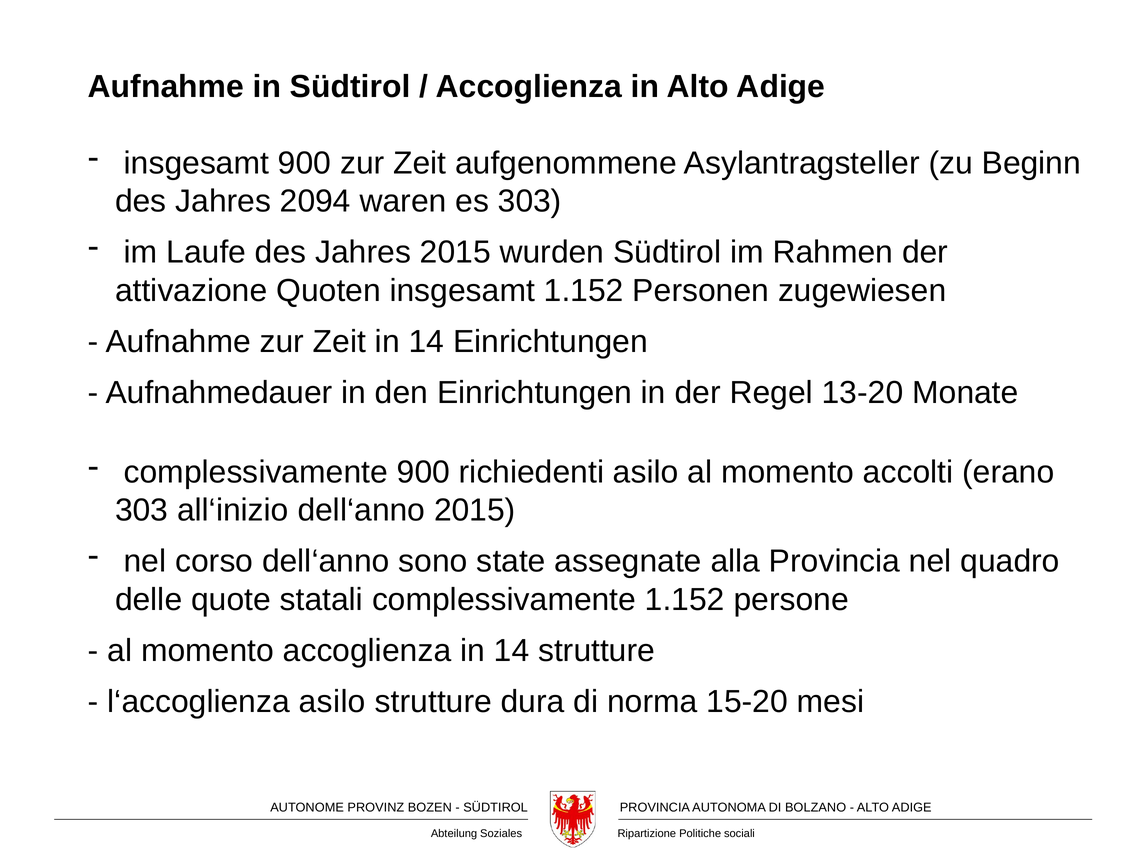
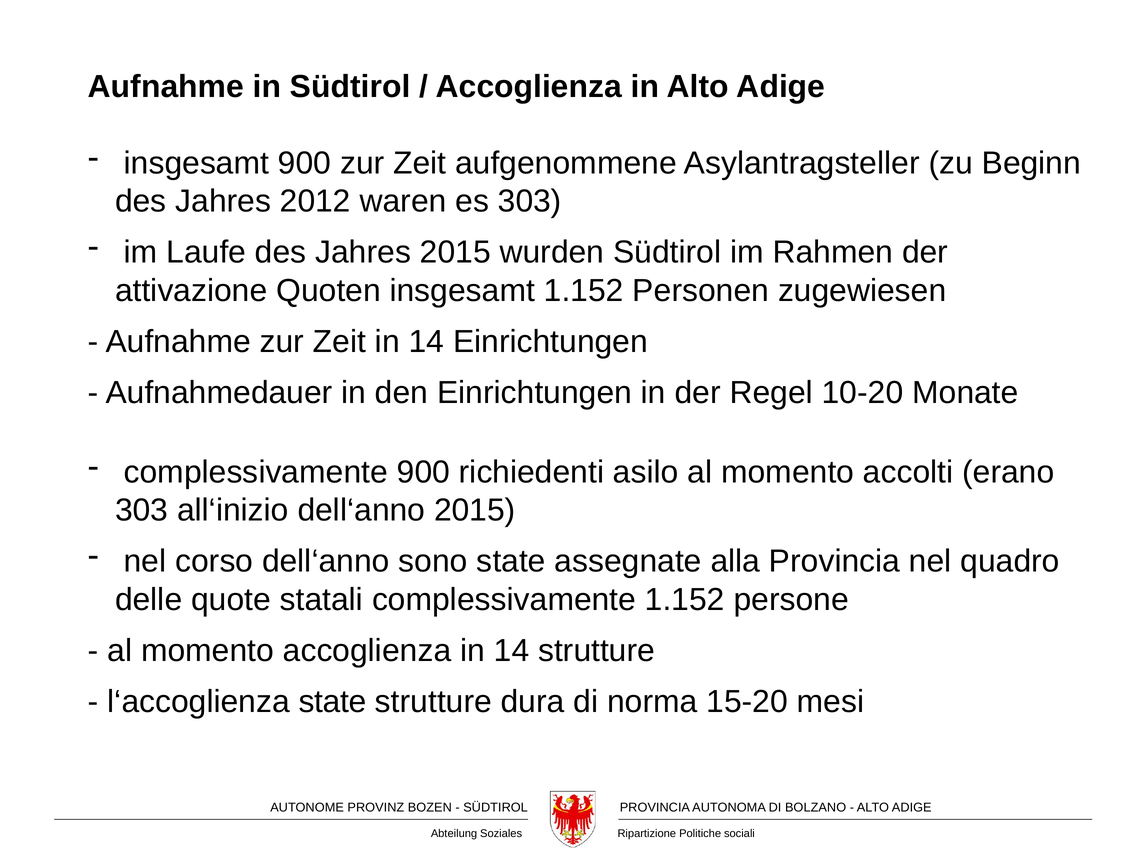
2094: 2094 -> 2012 (315, 201)
13-20: 13-20 -> 10-20 (863, 393)
l‘accoglienza asilo: asilo -> state (333, 702)
